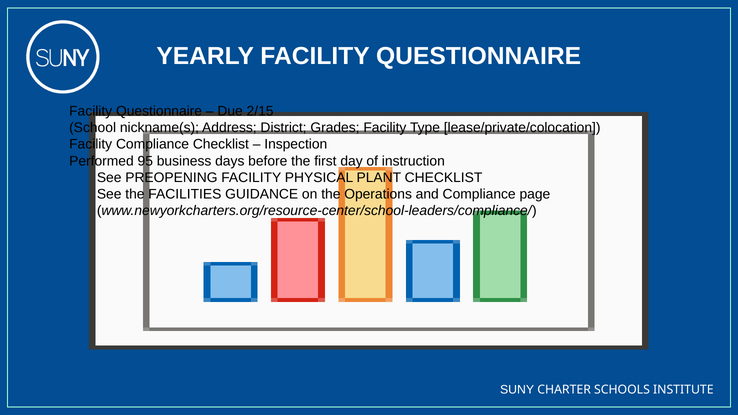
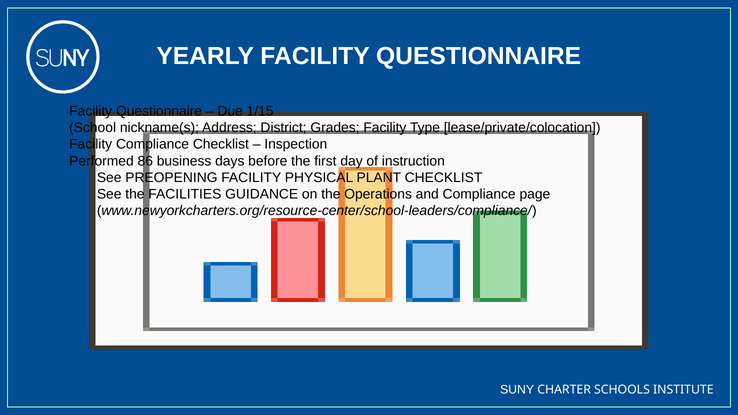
2/15: 2/15 -> 1/15 (260, 111)
95: 95 -> 86 (145, 161)
